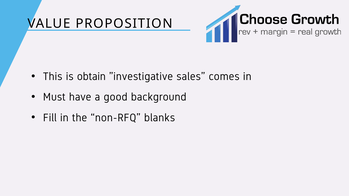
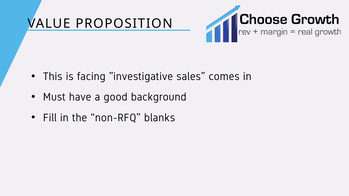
obtain: obtain -> facing (91, 77)
